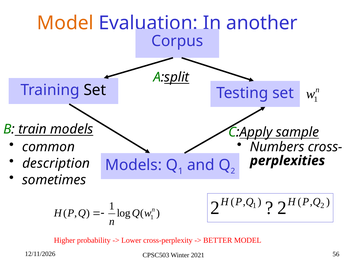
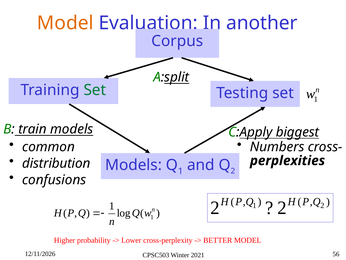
Set colour: black -> green (95, 90)
sample: sample -> biggest (297, 132)
description: description -> distribution (56, 163)
sometimes: sometimes -> confusions (54, 179)
